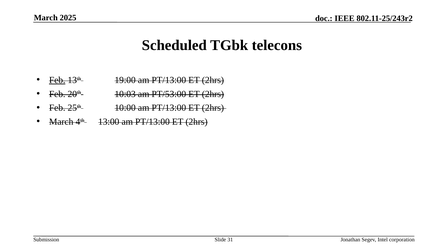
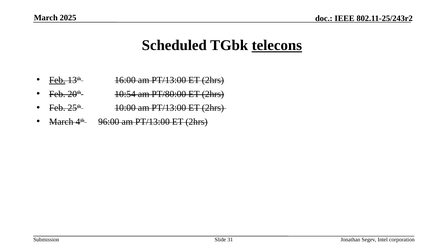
telecons underline: none -> present (277, 45)
19:00: 19:00 -> 16:00 (125, 80)
10:03: 10:03 -> 10:54 (125, 94)
PT/53:00: PT/53:00 -> PT/80:00 (169, 94)
13:00: 13:00 -> 96:00 (109, 122)
